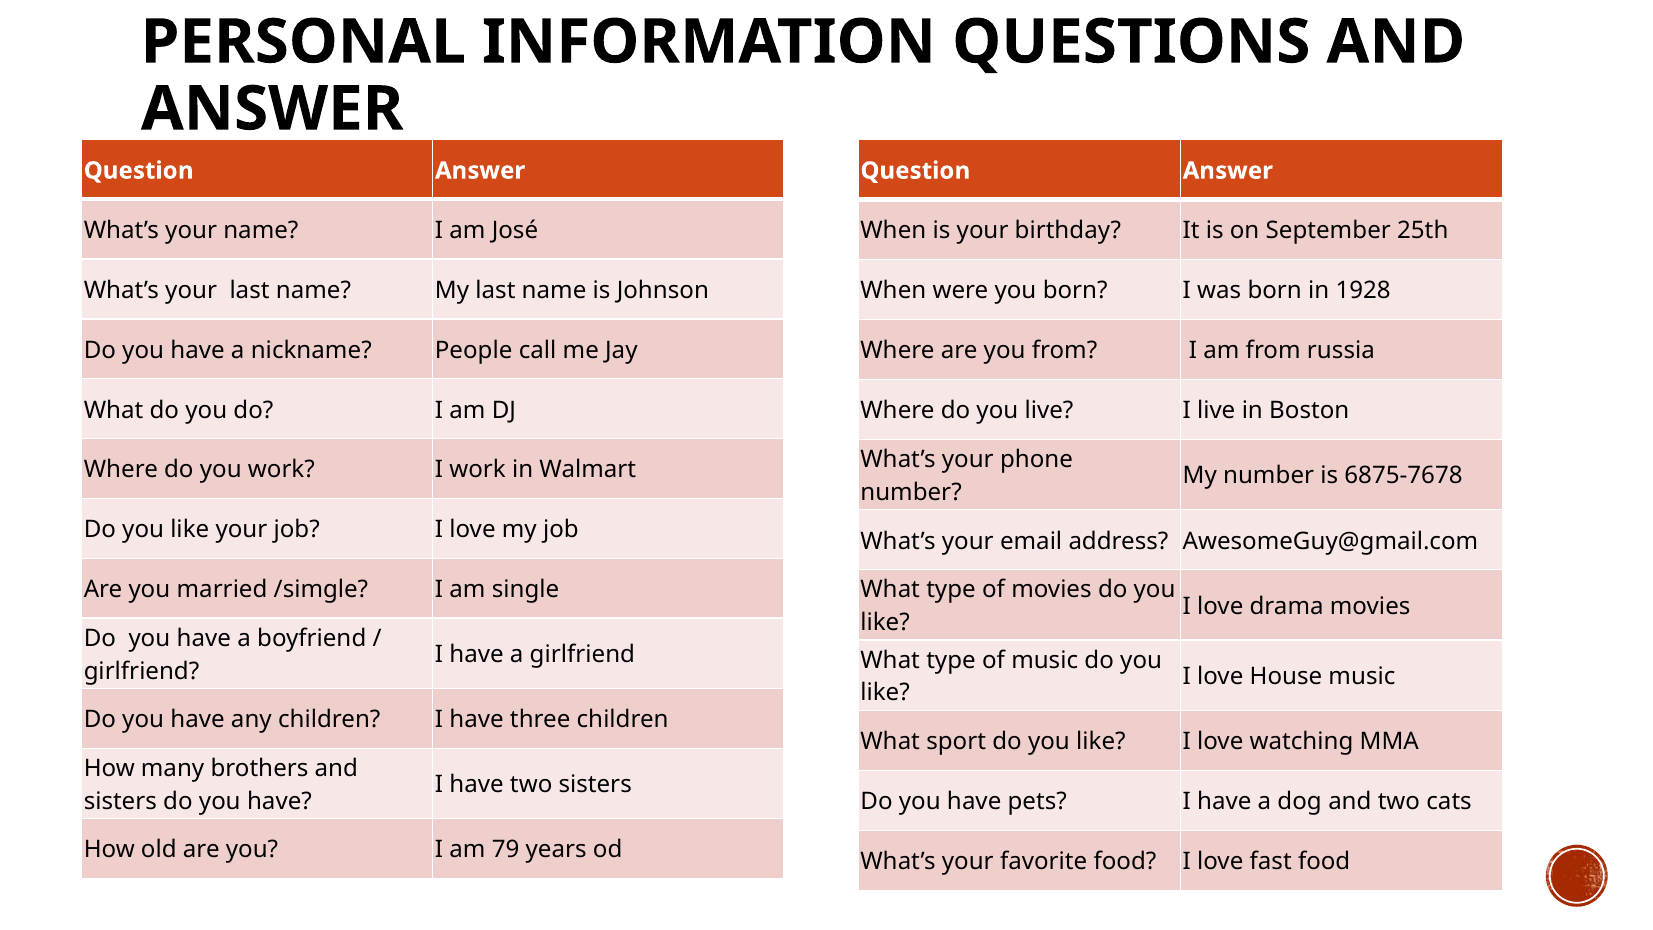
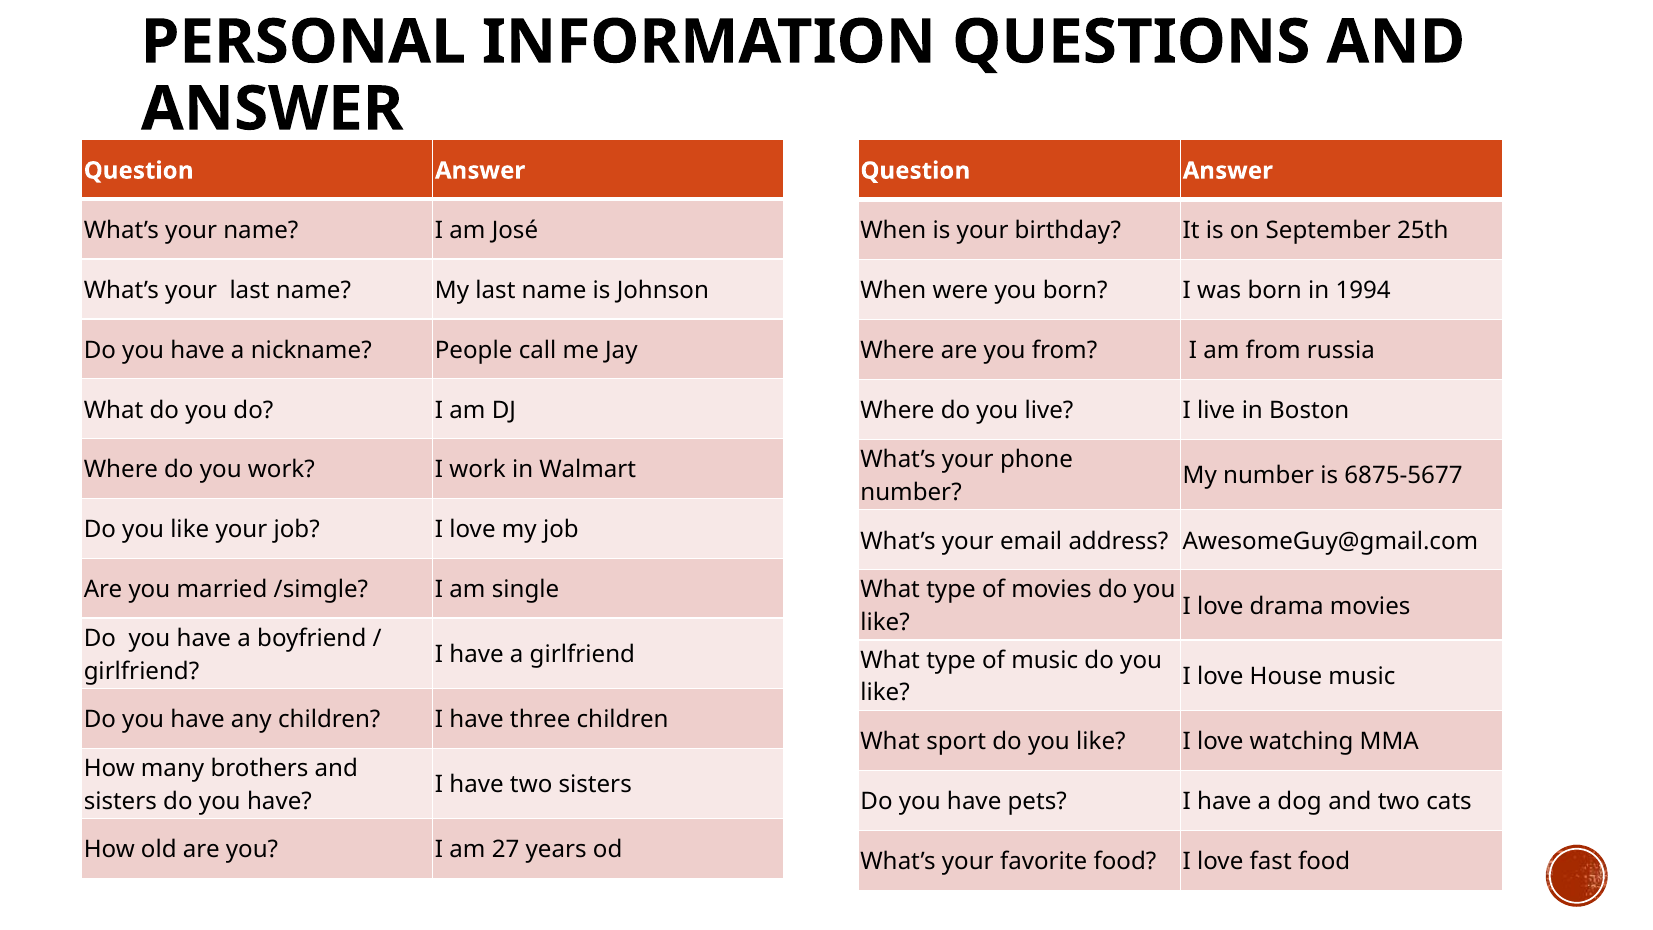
1928: 1928 -> 1994 (1363, 291)
6875-7678: 6875-7678 -> 6875-5677 (1404, 476)
79: 79 -> 27 (506, 850)
